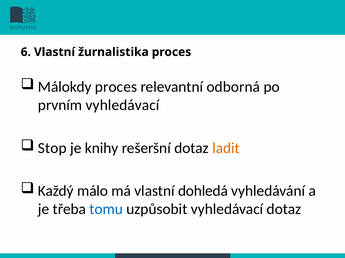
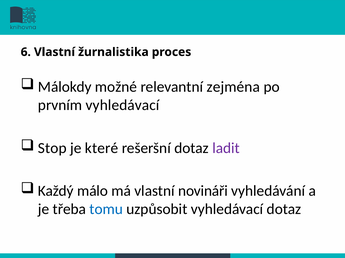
Málokdy proces: proces -> možné (116, 87)
odborná: odborná -> zejména (233, 87)
knihy: knihy -> které (102, 148)
ladit colour: orange -> purple (226, 148)
dohledá: dohledá -> novináři (203, 191)
